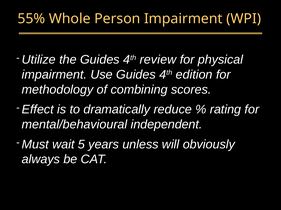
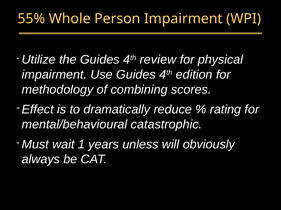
independent: independent -> catastrophic (167, 125)
5: 5 -> 1 (81, 145)
